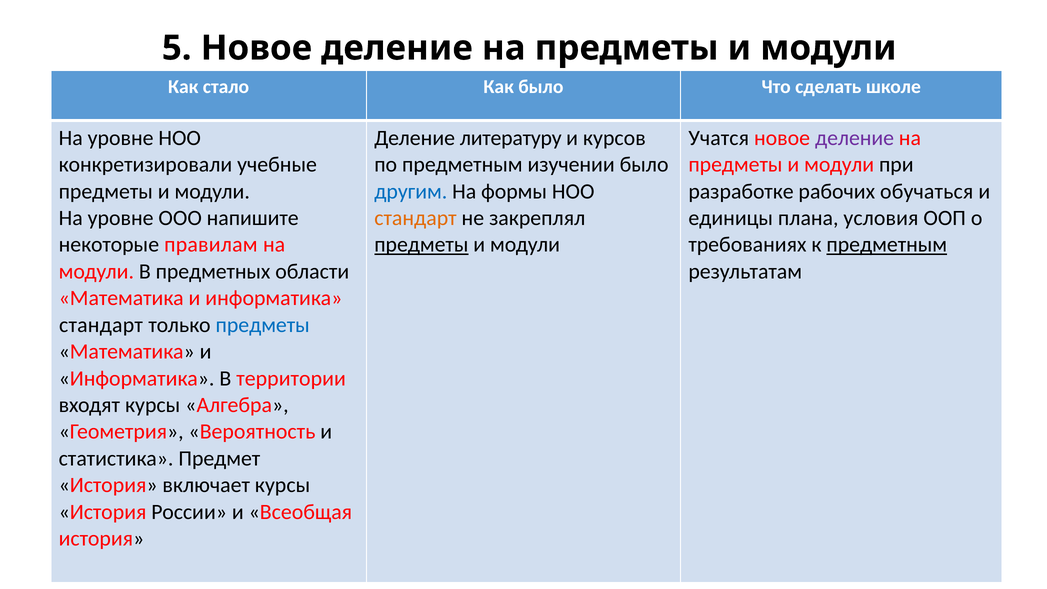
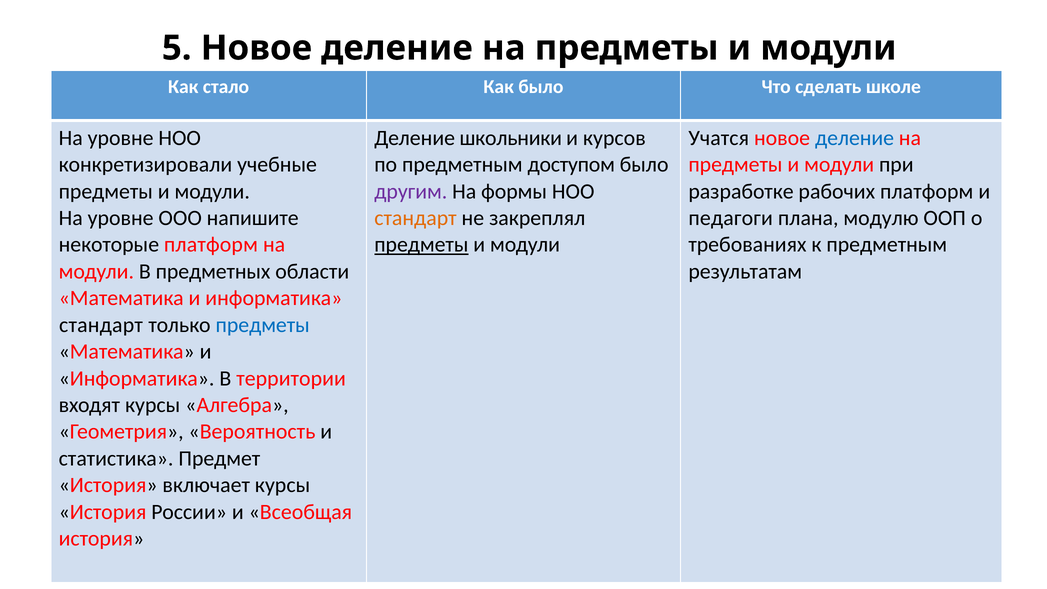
литературу: литературу -> школьники (511, 138)
деление colour: purple -> blue (854, 138)
изучении: изучении -> доступом (571, 165)
другим colour: blue -> purple (411, 191)
рабочих обучаться: обучаться -> платформ (927, 191)
единицы: единицы -> педагоги (731, 218)
условия: условия -> модулю (881, 218)
некоторые правилам: правилам -> платформ (211, 245)
предметным underline: present -> none (887, 245)
